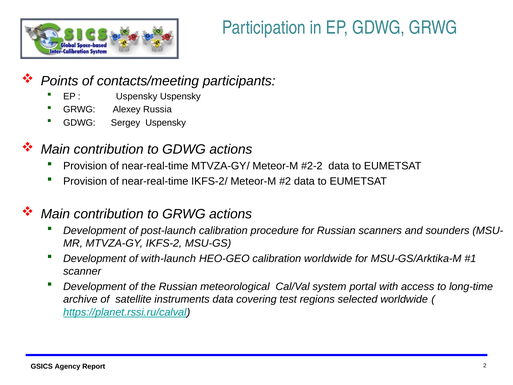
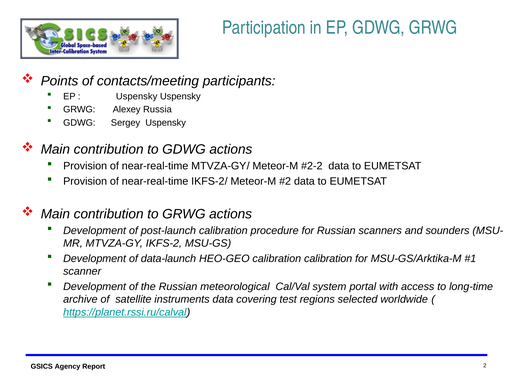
with-launch: with-launch -> data-launch (168, 258)
calibration worldwide: worldwide -> calibration (328, 258)
